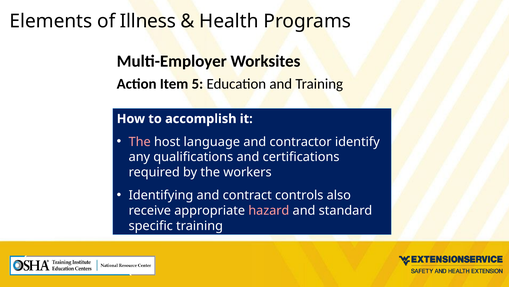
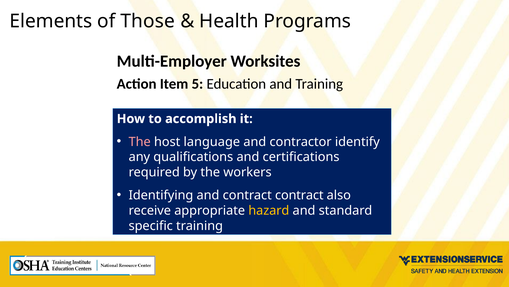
Illness: Illness -> Those (148, 21)
contract controls: controls -> contract (299, 195)
hazard colour: pink -> yellow (269, 210)
